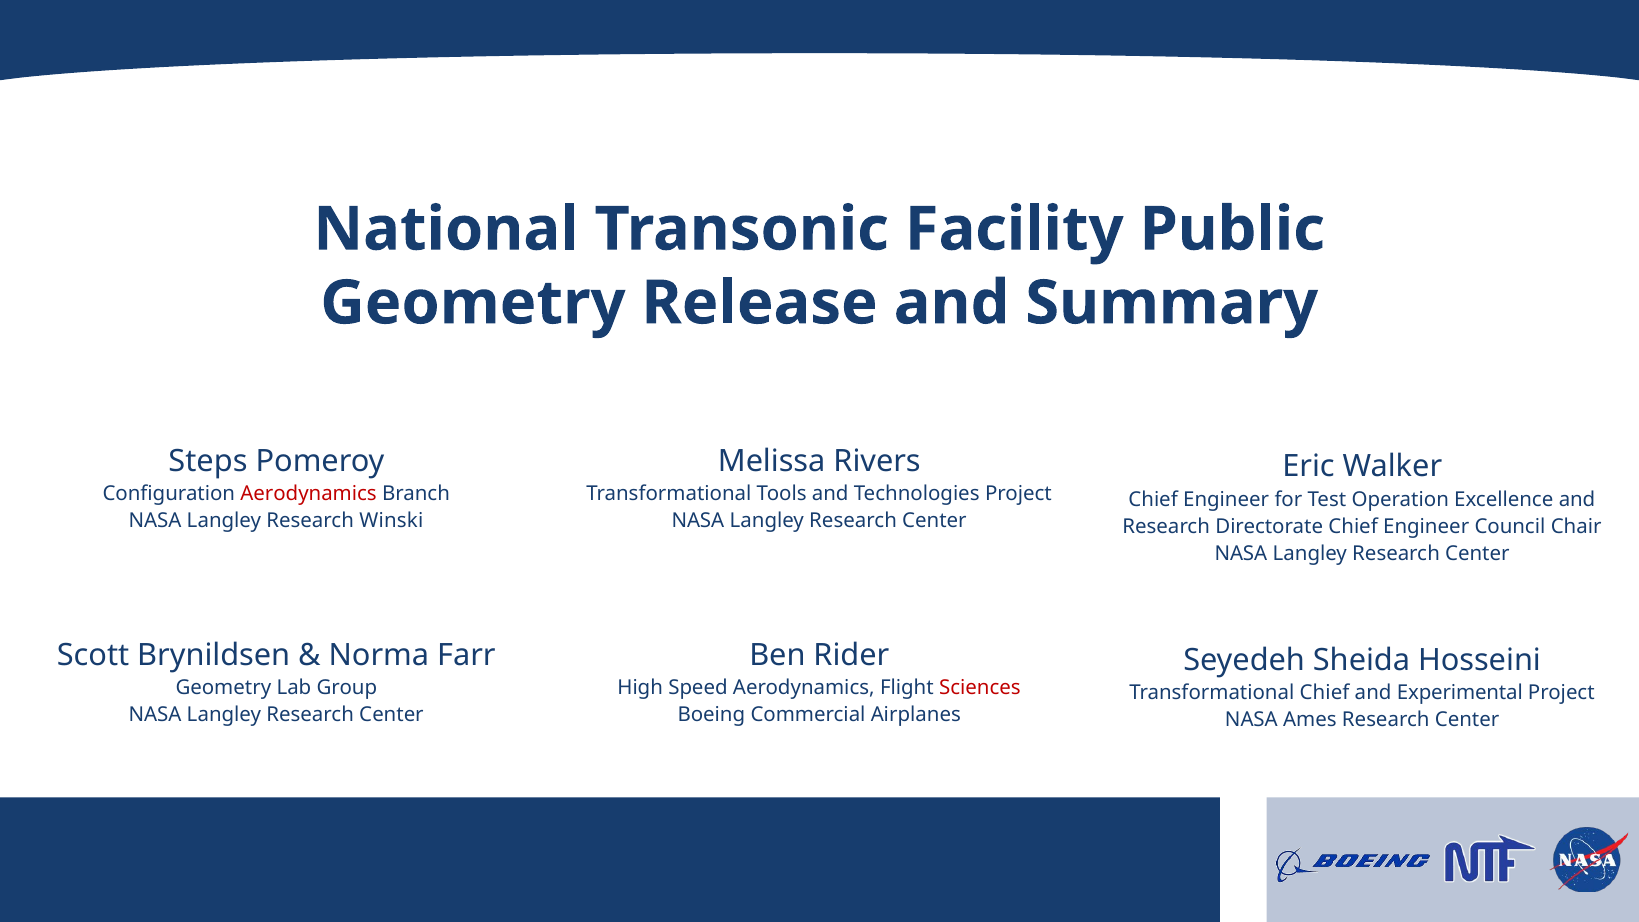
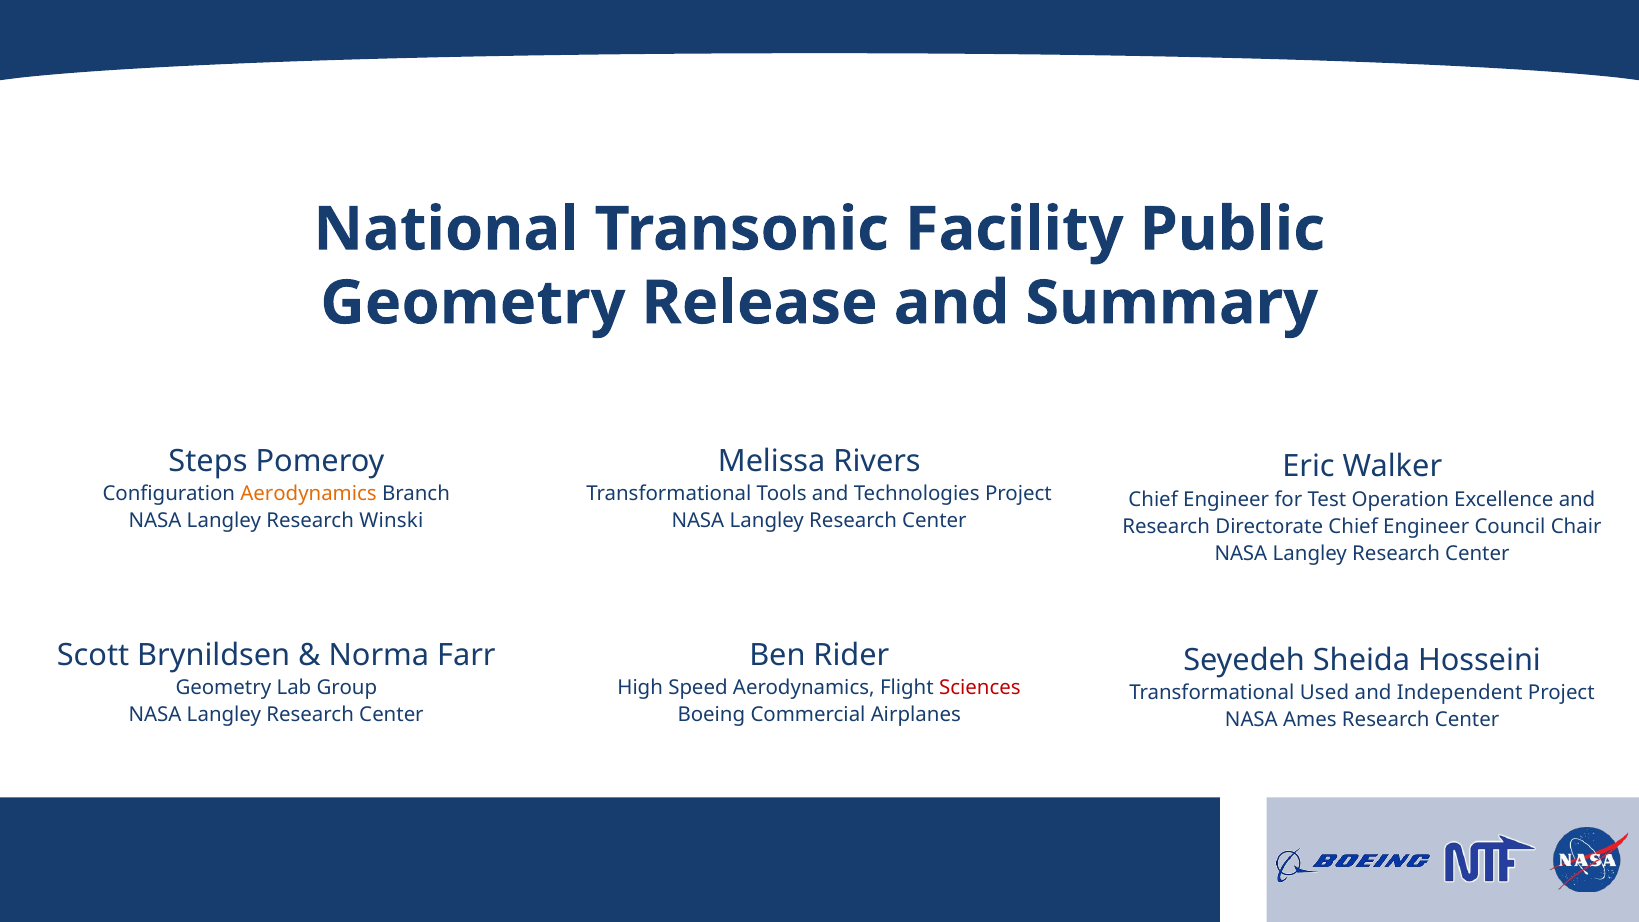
Aerodynamics colour: red -> orange (309, 494)
Transformational Chief: Chief -> Used (1325, 693)
Experimental: Experimental -> Independent (1460, 693)
